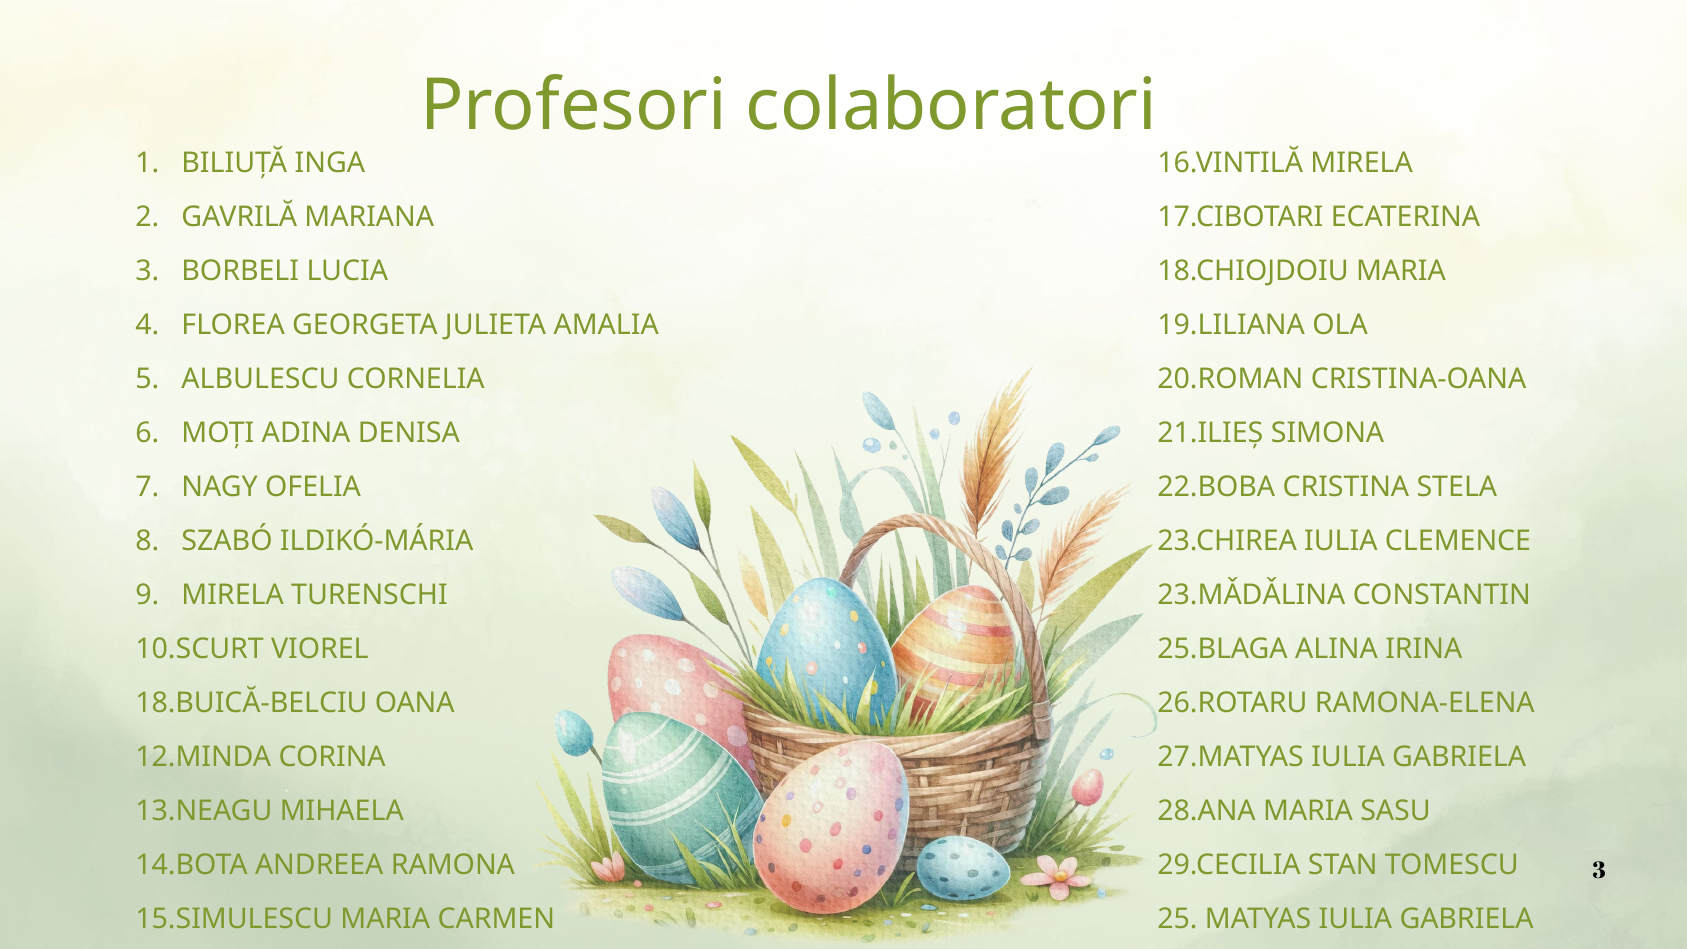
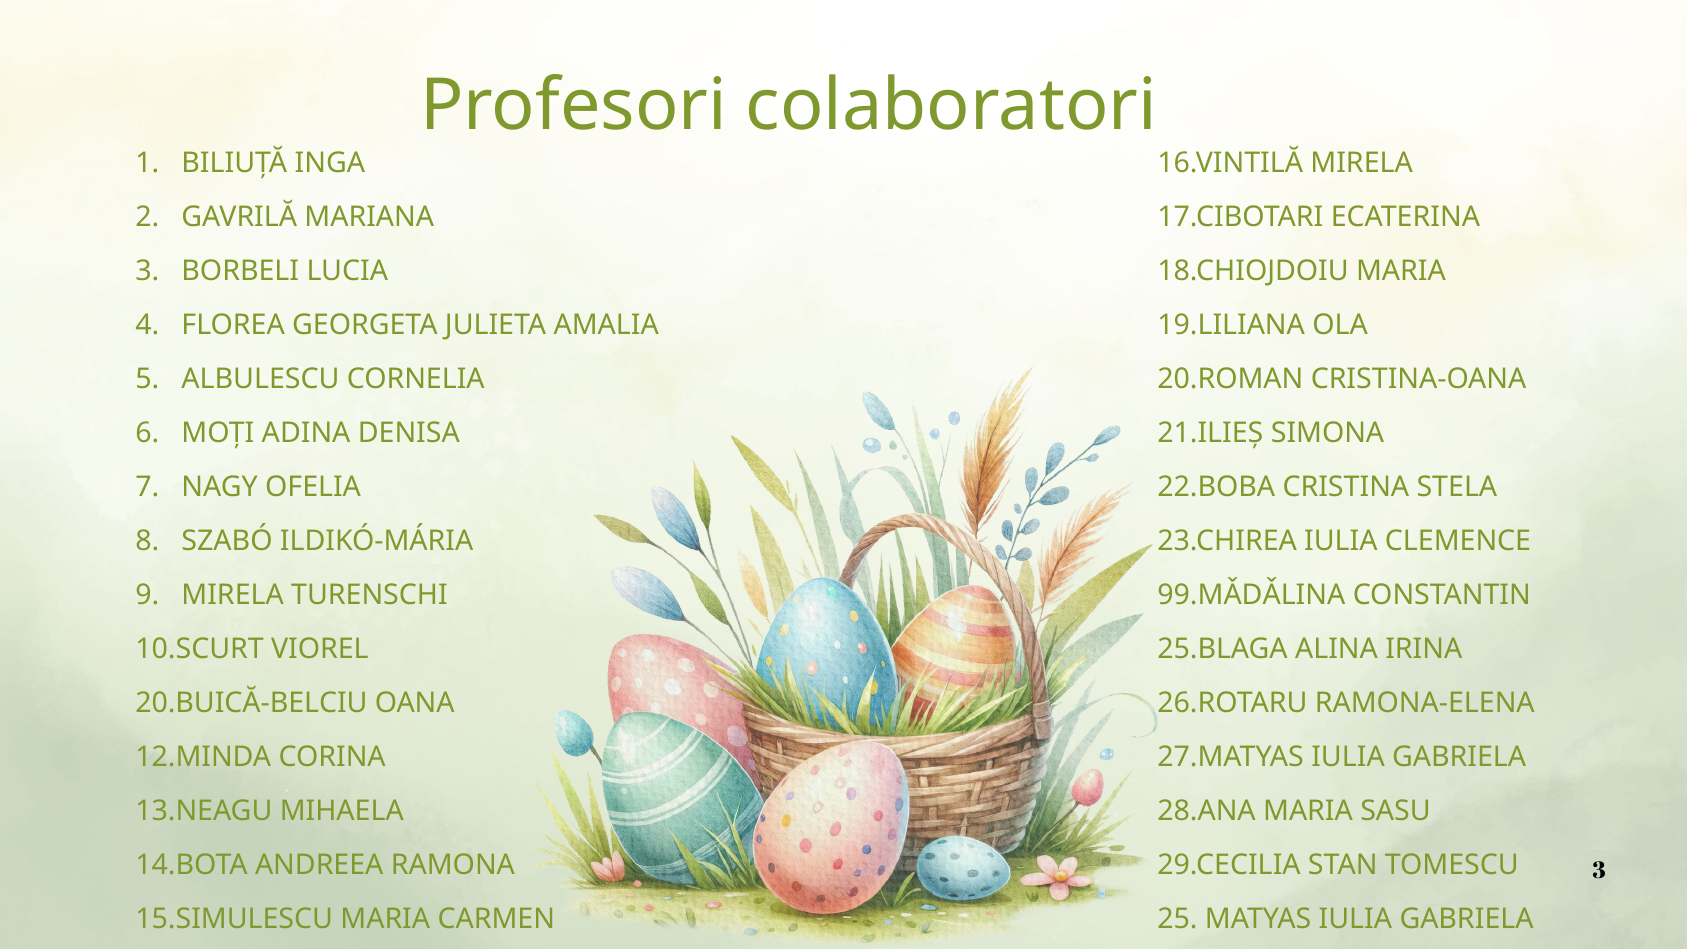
23.MǍDǍLINA: 23.MǍDǍLINA -> 99.MǍDǍLINA (1251, 595)
18.BUICĂ-BELCIU: 18.BUICĂ-BELCIU -> 20.BUICĂ-BELCIU (251, 703)
